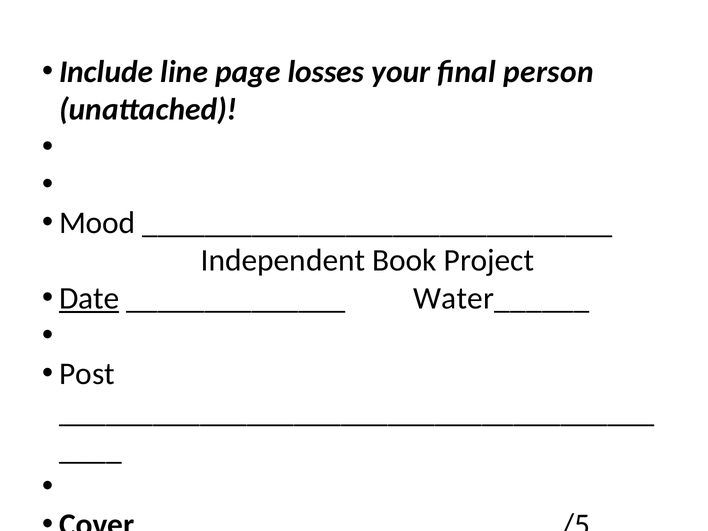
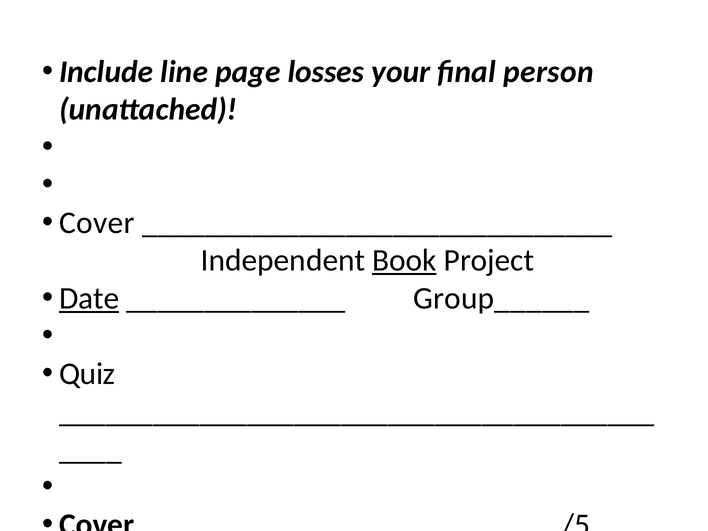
Mood: Mood -> Cover (97, 223)
Book underline: none -> present (404, 261)
Water______: Water______ -> Group______ (501, 298)
Post: Post -> Quiz (87, 374)
